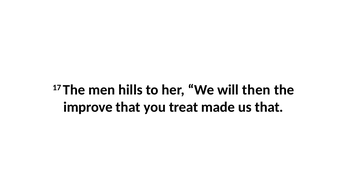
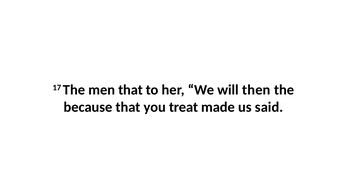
men hills: hills -> that (131, 90)
improve: improve -> because (88, 107)
us that: that -> said (269, 107)
